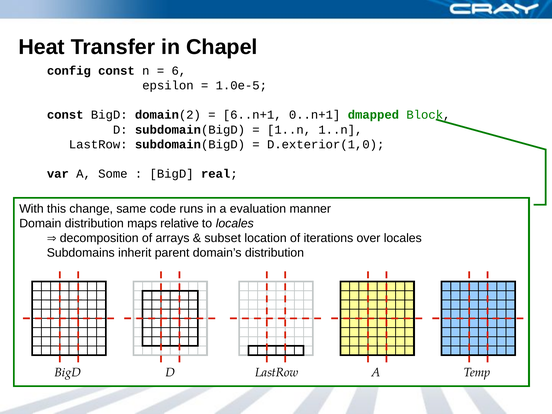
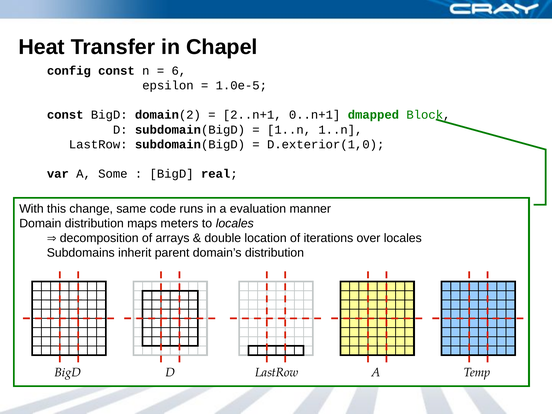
6..n+1: 6..n+1 -> 2..n+1 (252, 115)
relative: relative -> meters (179, 223)
subset: subset -> double (223, 238)
